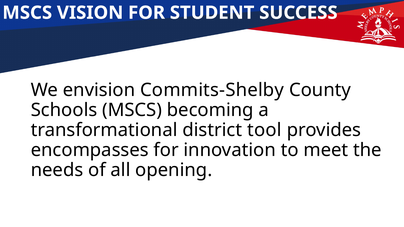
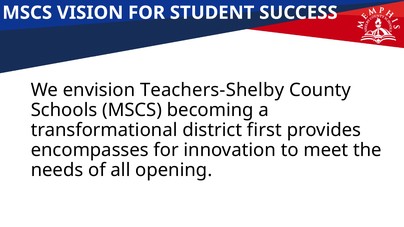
Commits-Shelby: Commits-Shelby -> Teachers-Shelby (212, 90)
tool: tool -> first (264, 130)
